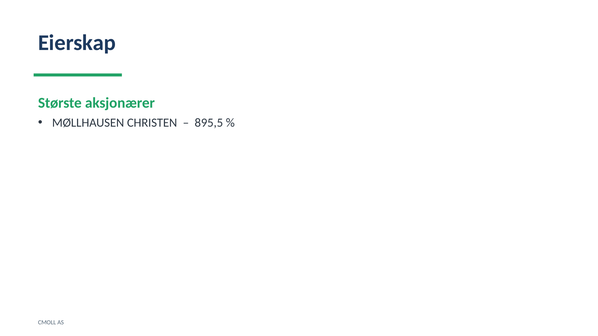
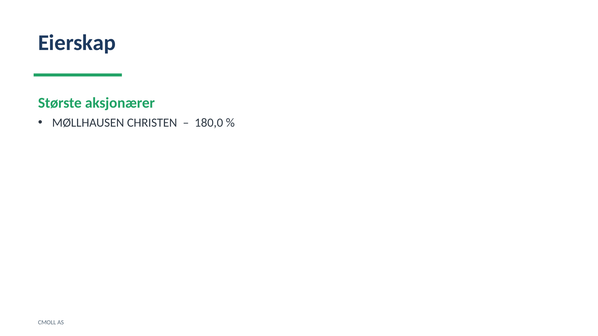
895,5: 895,5 -> 180,0 (209, 123)
